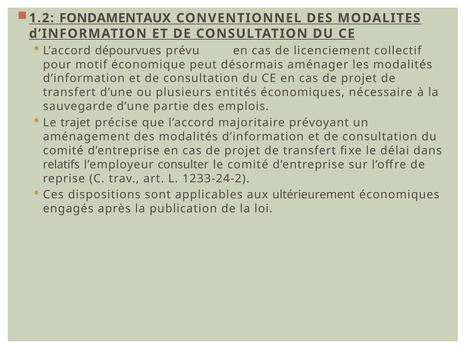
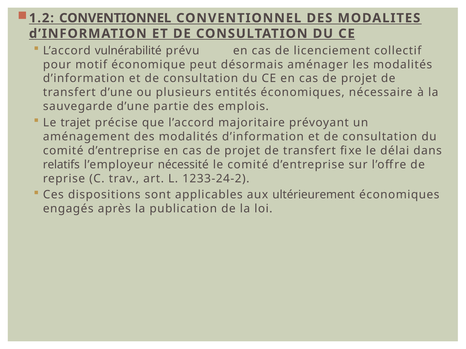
1.2 FONDAMENTAUX: FONDAMENTAUX -> CONVENTIONNEL (115, 18)
dépourvues: dépourvues -> vulnérabilité (128, 51)
consulter: consulter -> nécessité (183, 165)
